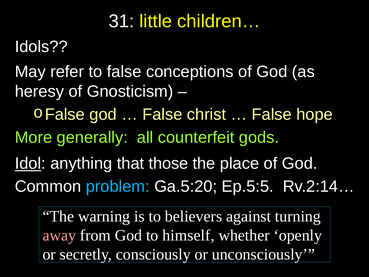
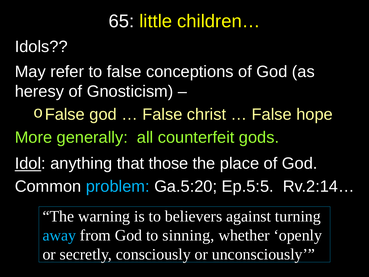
31: 31 -> 65 (121, 21)
away colour: pink -> light blue (59, 235)
himself: himself -> sinning (188, 235)
